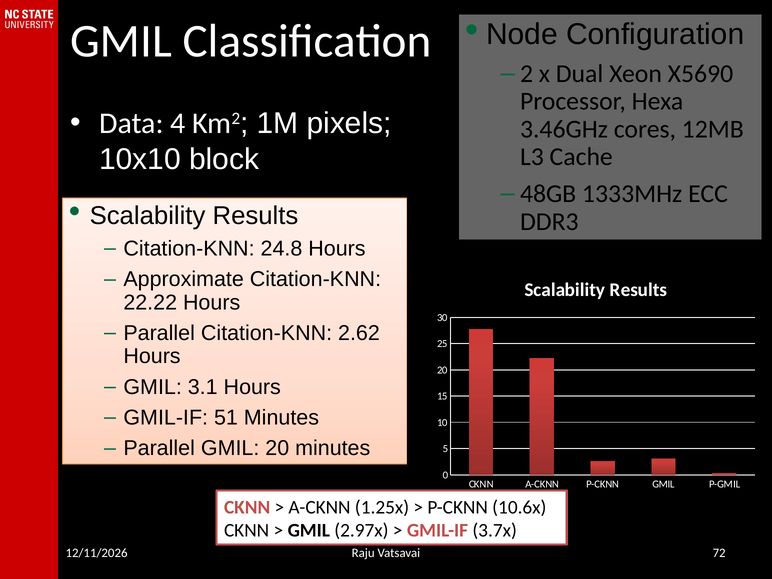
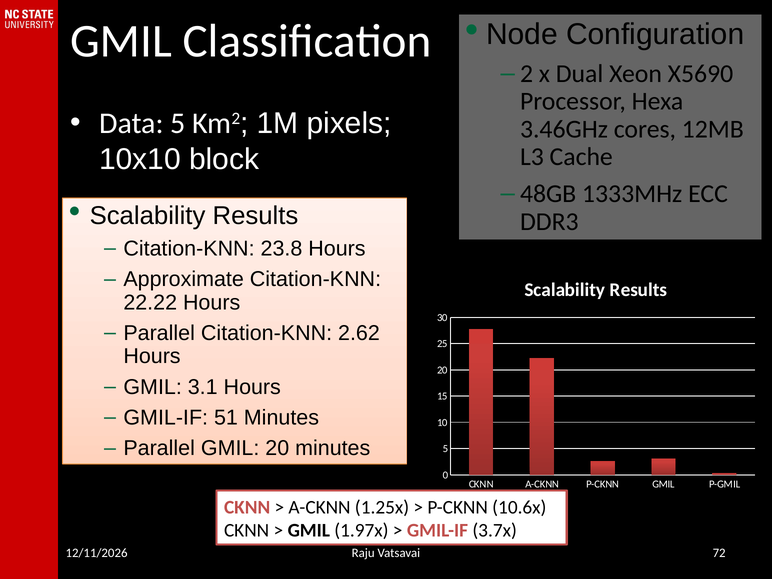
Data 4: 4 -> 5 (178, 123)
24.8: 24.8 -> 23.8 (281, 249)
2.97x: 2.97x -> 1.97x (361, 530)
